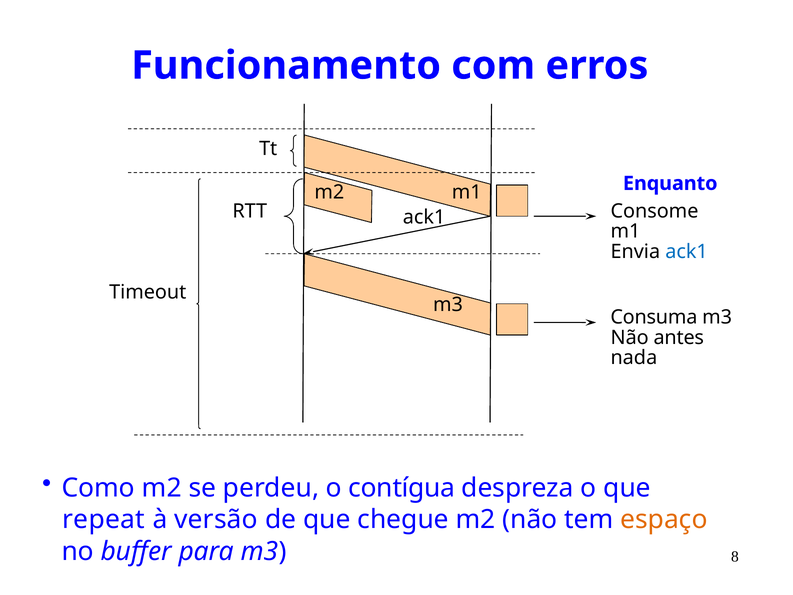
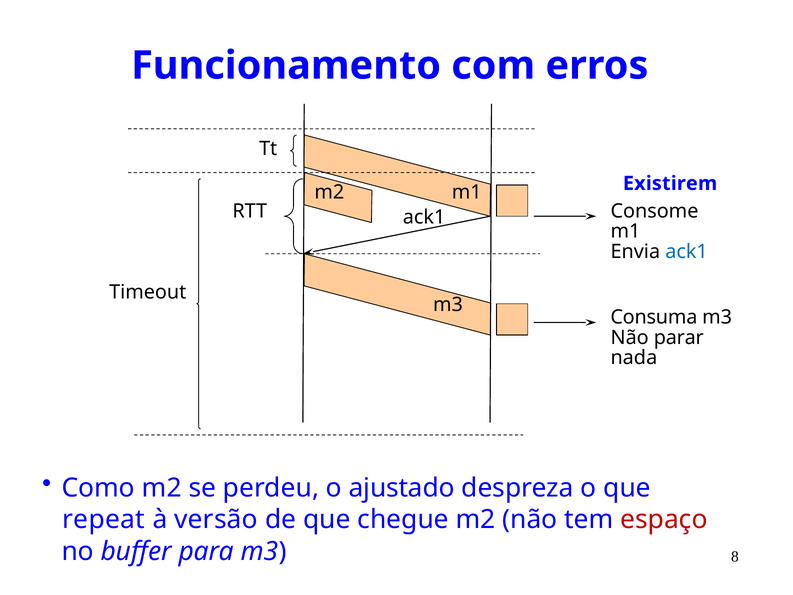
Enquanto: Enquanto -> Existirem (670, 183)
antes: antes -> parar (679, 337)
contígua: contígua -> ajustado (402, 488)
espaço colour: orange -> red (664, 519)
